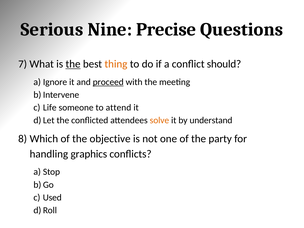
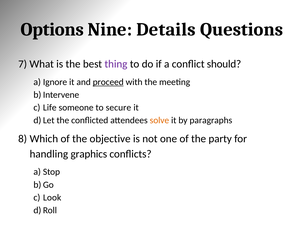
Serious: Serious -> Options (52, 29)
Precise: Precise -> Details (166, 29)
the underline: present -> none (73, 64)
thing colour: orange -> purple (116, 64)
attend: attend -> secure (118, 108)
understand: understand -> paragraphs (211, 120)
Used: Used -> Look (52, 198)
